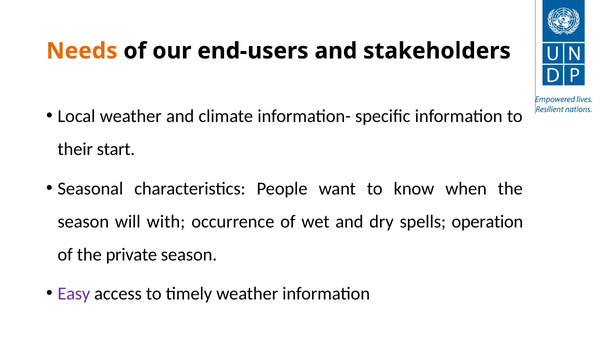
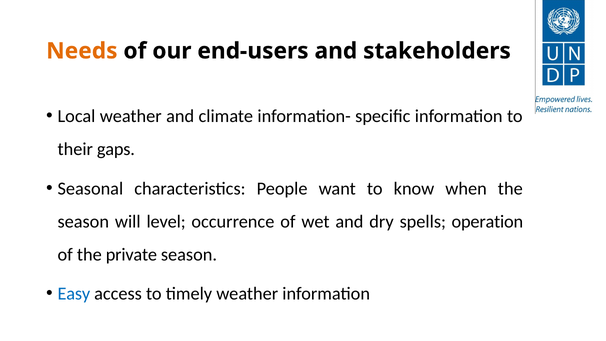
start: start -> gaps (116, 149)
with: with -> level (166, 221)
Easy colour: purple -> blue (74, 294)
